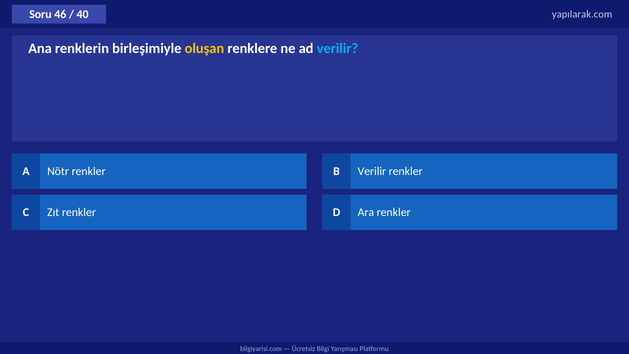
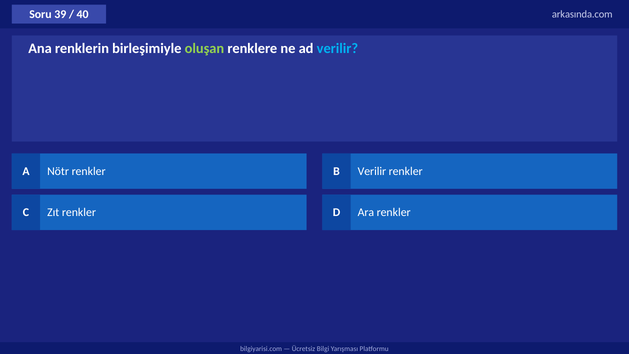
46: 46 -> 39 (60, 14)
yapılarak.com: yapılarak.com -> arkasında.com (582, 14)
oluşan colour: yellow -> light green (204, 48)
